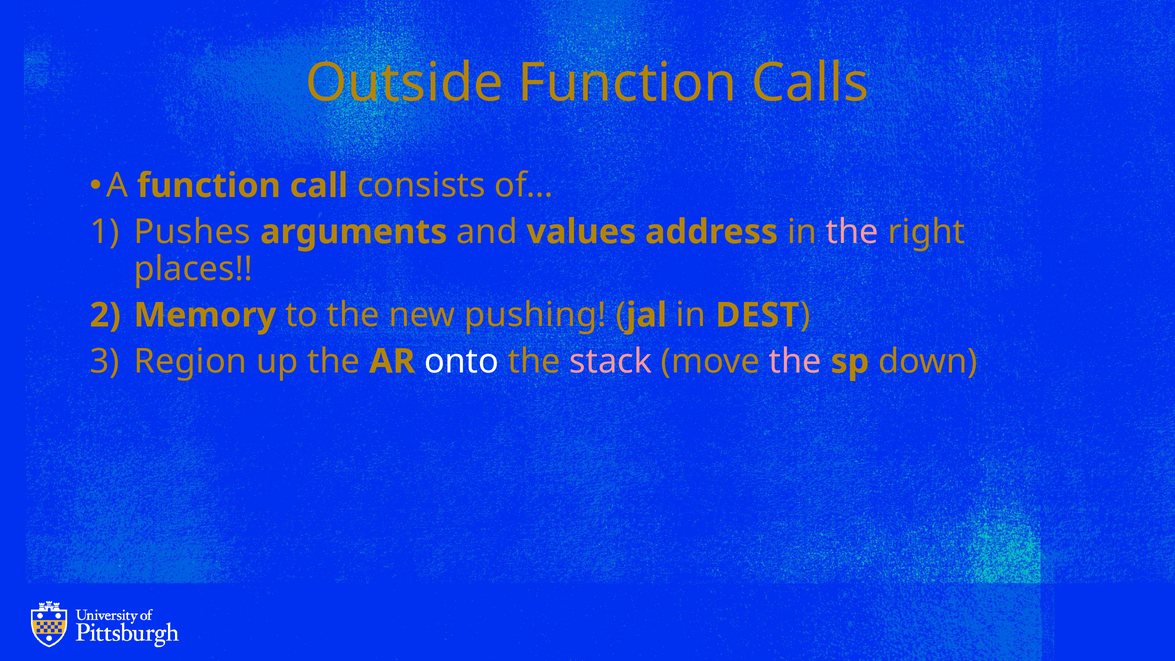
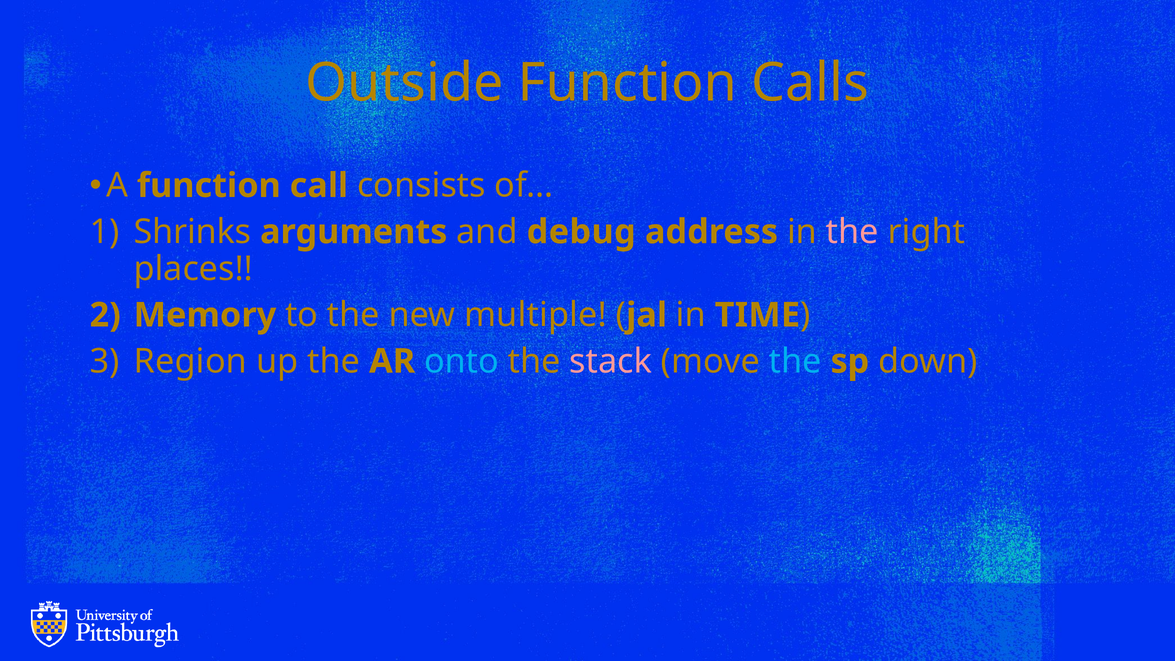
Pushes: Pushes -> Shrinks (193, 232)
values: values -> debug (581, 232)
pushing: pushing -> multiple (536, 315)
DEST: DEST -> TIME (757, 315)
onto colour: white -> light blue (461, 361)
the colour: pink -> light blue (795, 361)
